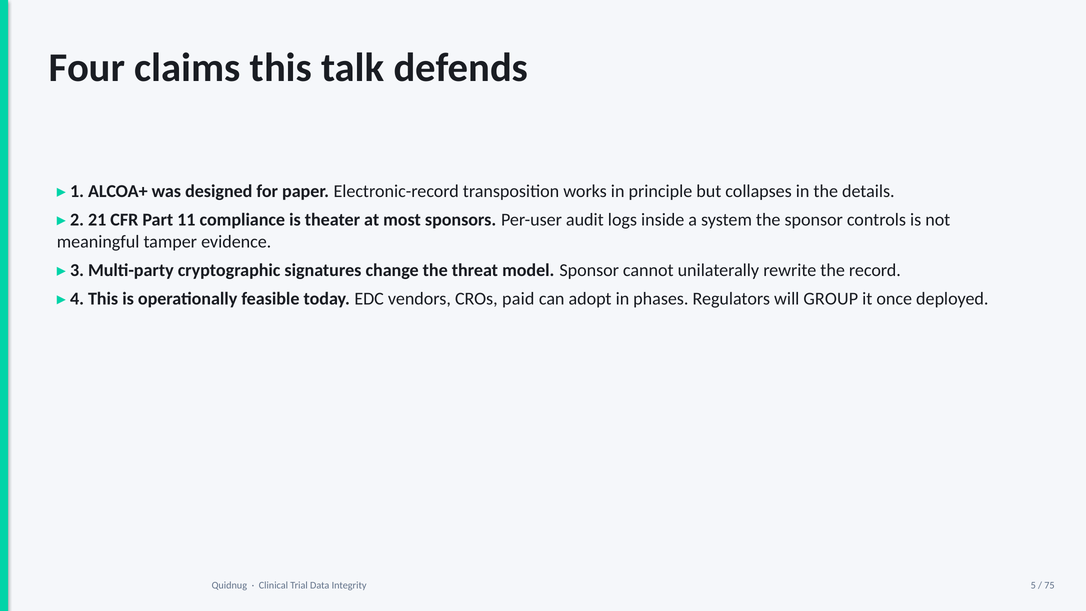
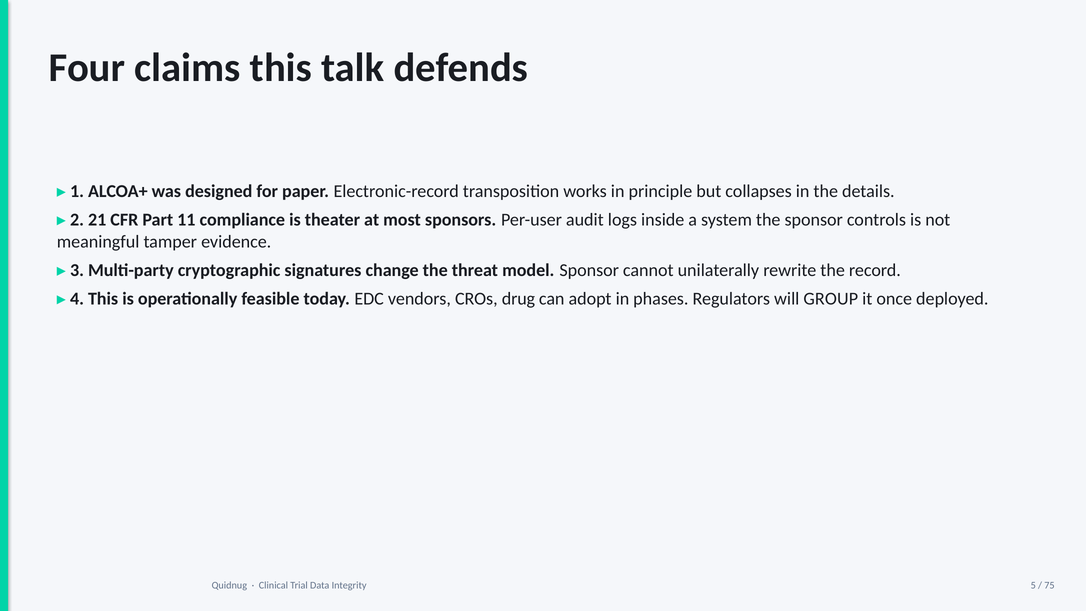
paid: paid -> drug (518, 299)
